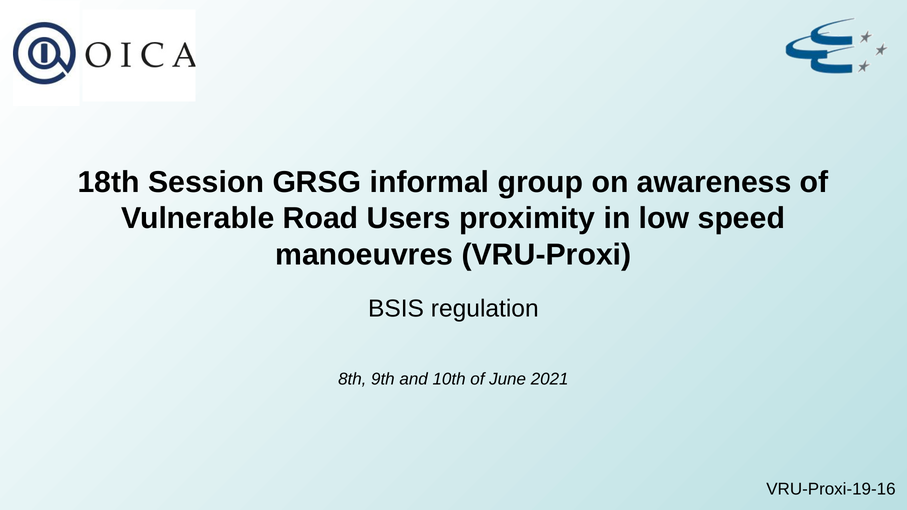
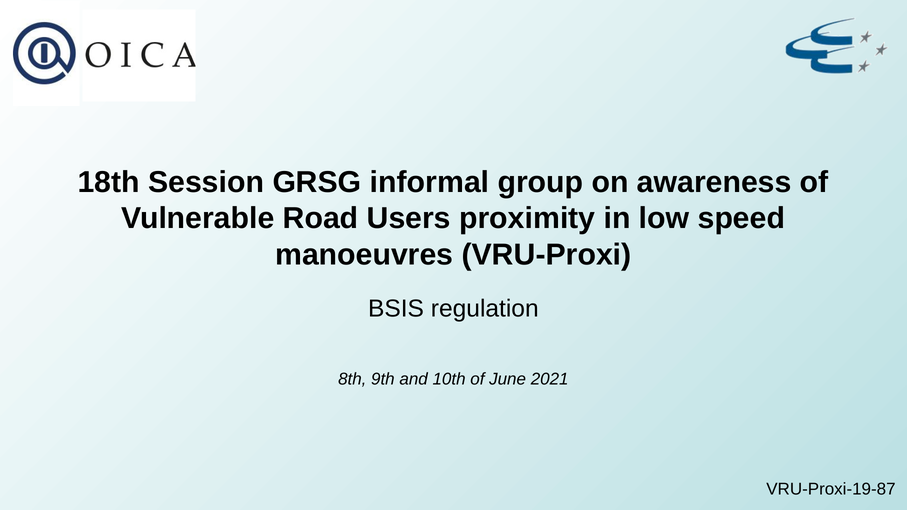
VRU-Proxi-19-16: VRU-Proxi-19-16 -> VRU-Proxi-19-87 (831, 489)
